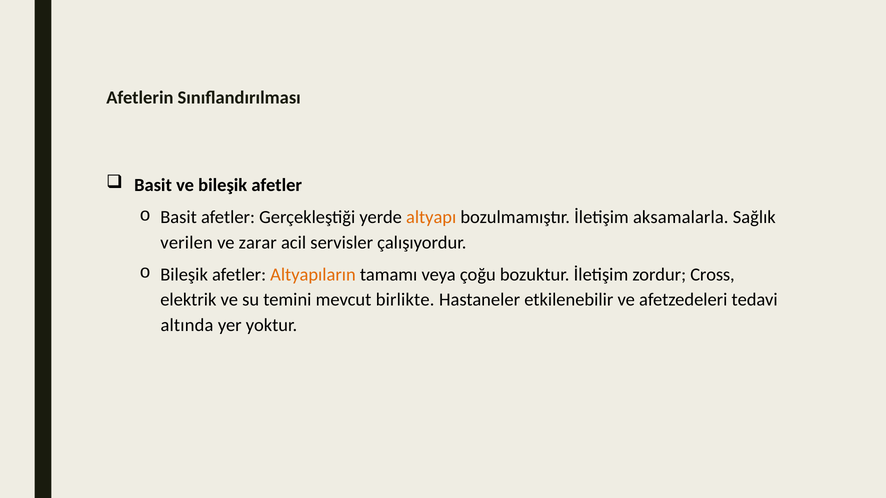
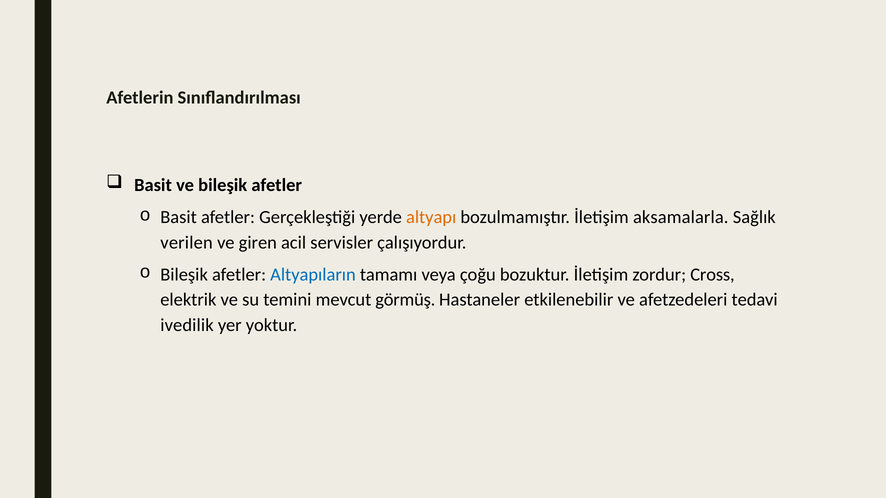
zarar: zarar -> giren (258, 243)
Altyapıların colour: orange -> blue (313, 275)
birlikte: birlikte -> görmüş (405, 300)
altında: altında -> ivedilik (187, 326)
